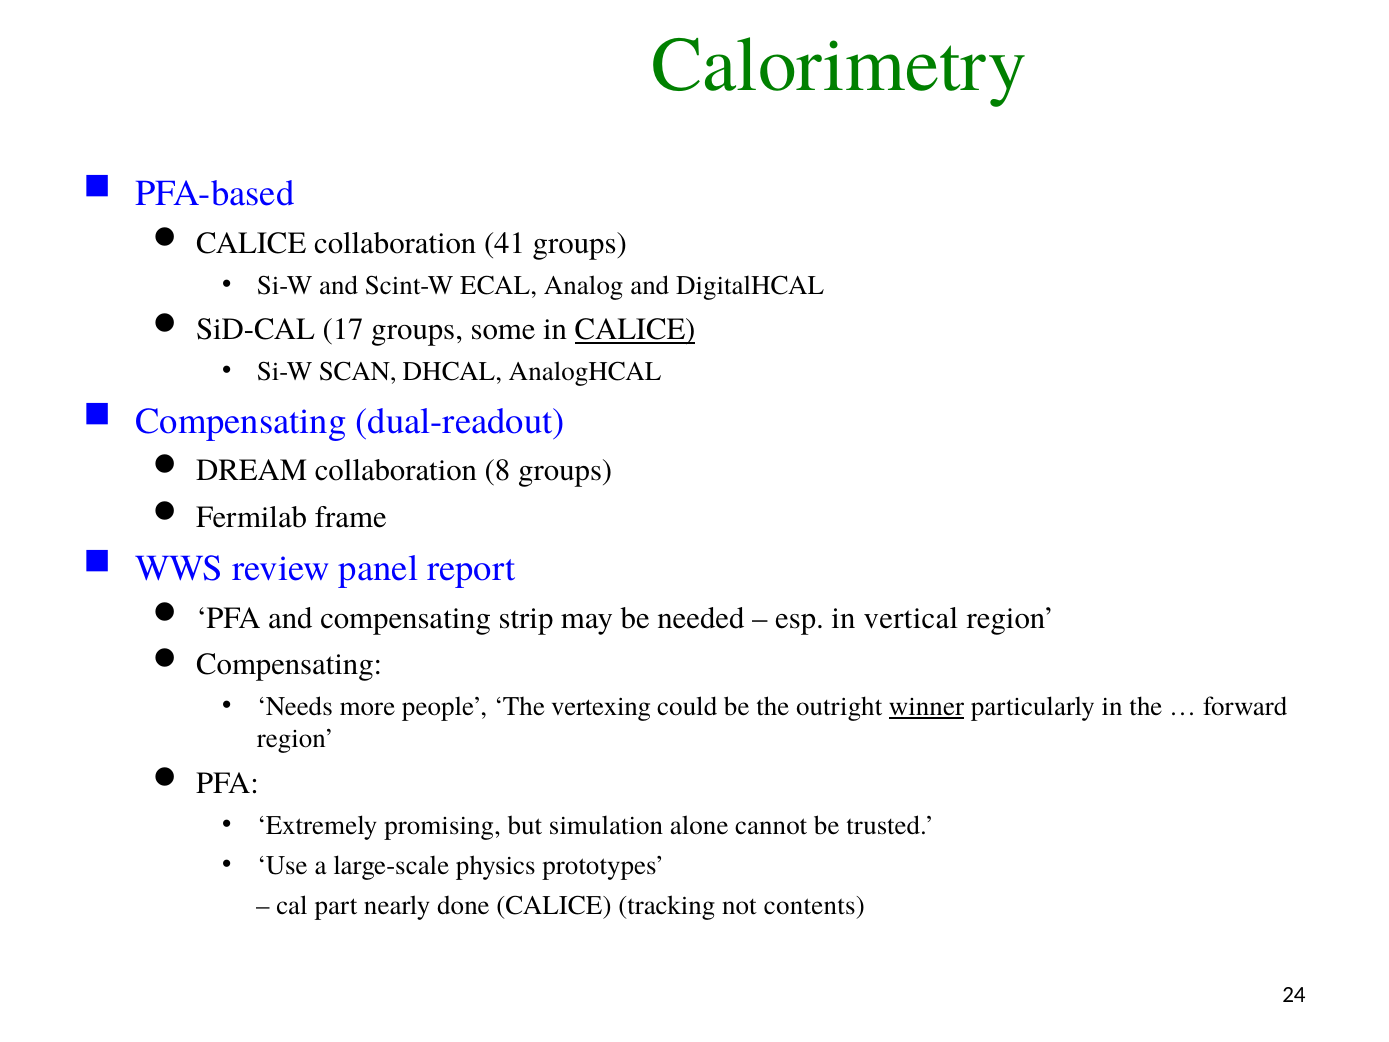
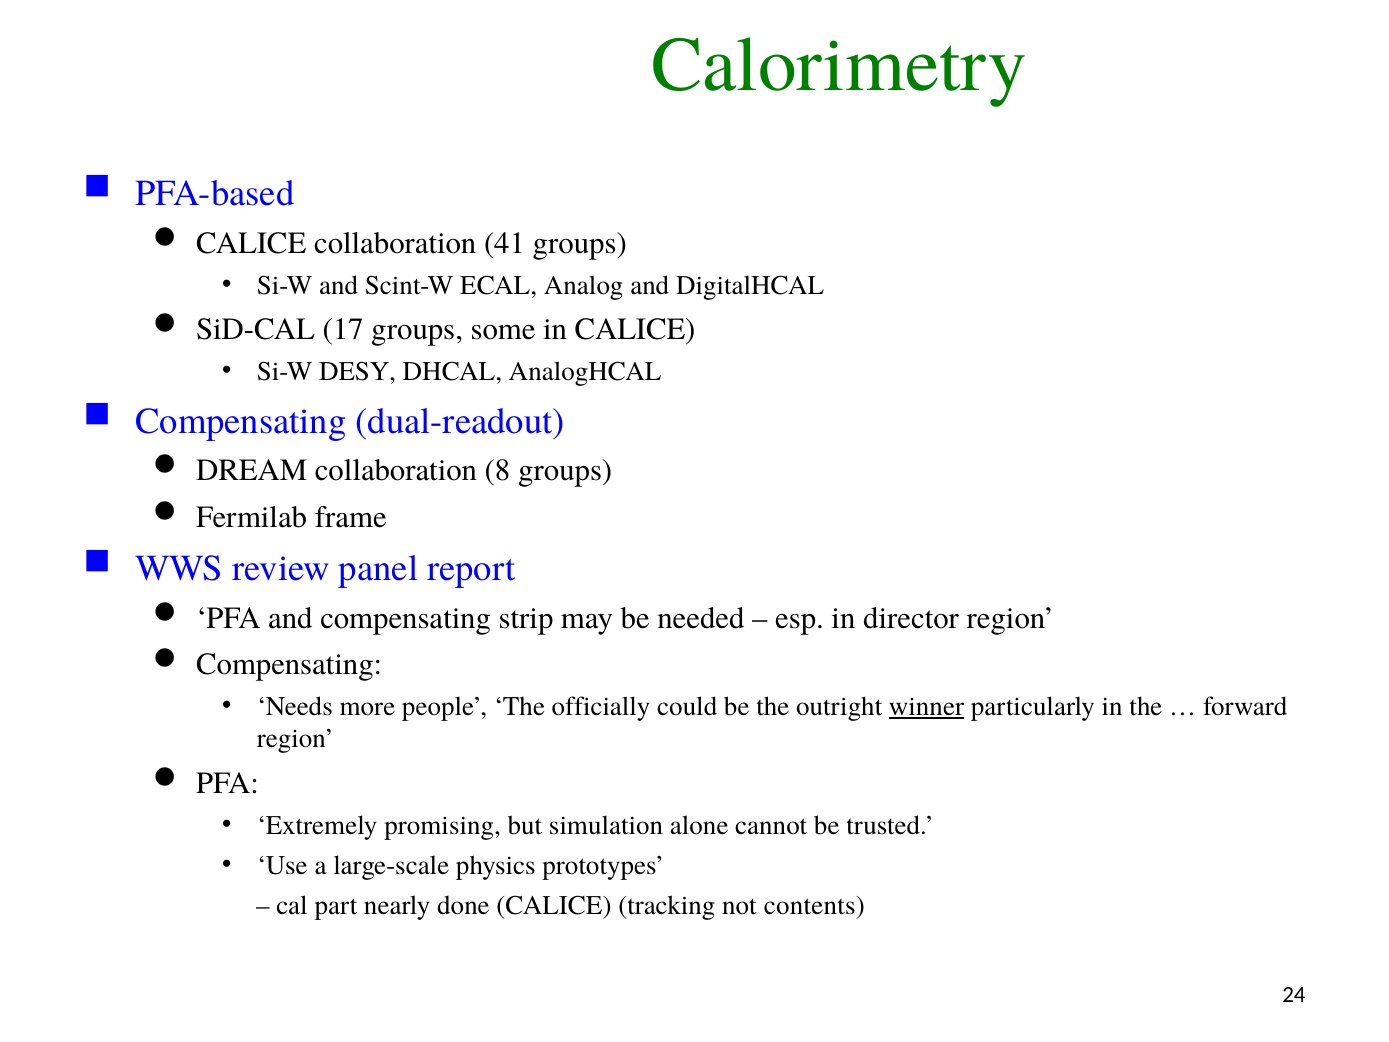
CALICE underline: present -> none (635, 329)
SCAN: SCAN -> DESY (358, 371)
vertical: vertical -> director (911, 618)
vertexing: vertexing -> officially (601, 706)
